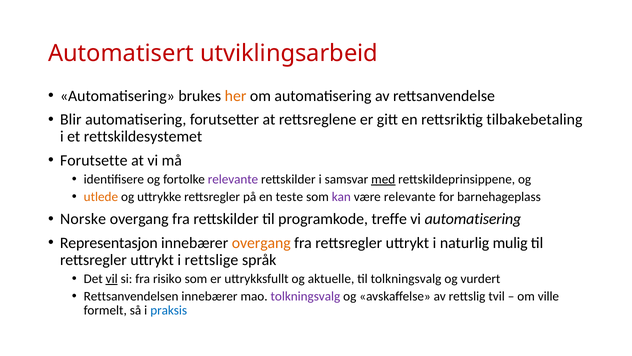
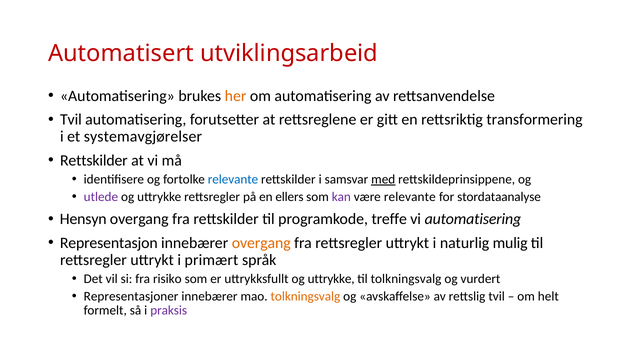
Blir: Blir -> Tvil (71, 119)
tilbakebetaling: tilbakebetaling -> transformering (535, 119)
rettskildesystemet: rettskildesystemet -> systemavgjørelser (143, 137)
Forutsette: Forutsette -> Rettskilder (94, 160)
relevante colour: purple -> blue (233, 179)
utlede colour: orange -> purple (101, 197)
teste: teste -> ellers (290, 197)
barnehageplass: barnehageplass -> stordataanalyse (499, 197)
Norske: Norske -> Hensyn (83, 219)
rettslige: rettslige -> primært (211, 260)
vil underline: present -> none (112, 278)
uttrykksfullt og aktuelle: aktuelle -> uttrykke (331, 278)
Rettsanvendelsen: Rettsanvendelsen -> Representasjoner (131, 296)
tolkningsvalg colour: purple -> orange (305, 296)
ville: ville -> helt (548, 296)
praksis colour: blue -> purple (169, 310)
